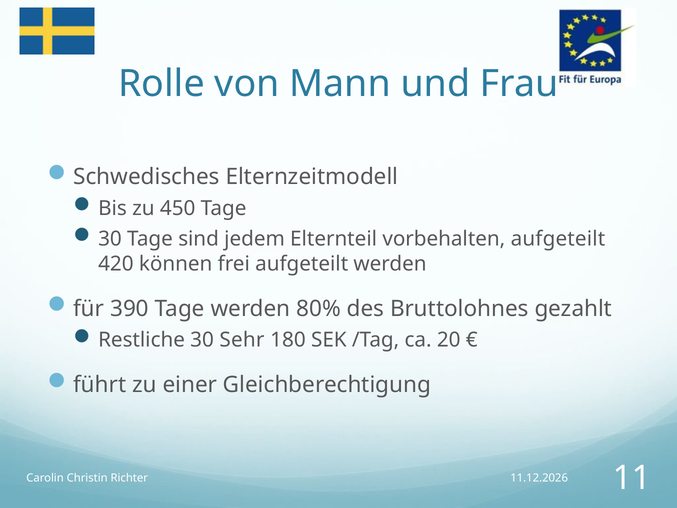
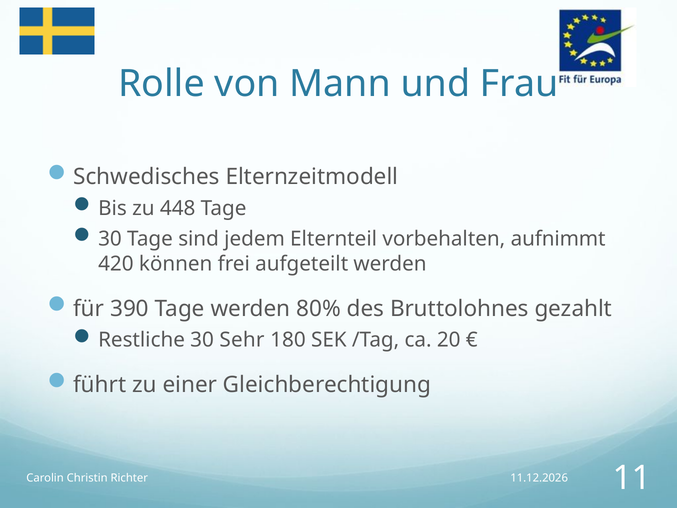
450: 450 -> 448 (178, 208)
vorbehalten aufgeteilt: aufgeteilt -> aufnimmt (558, 239)
